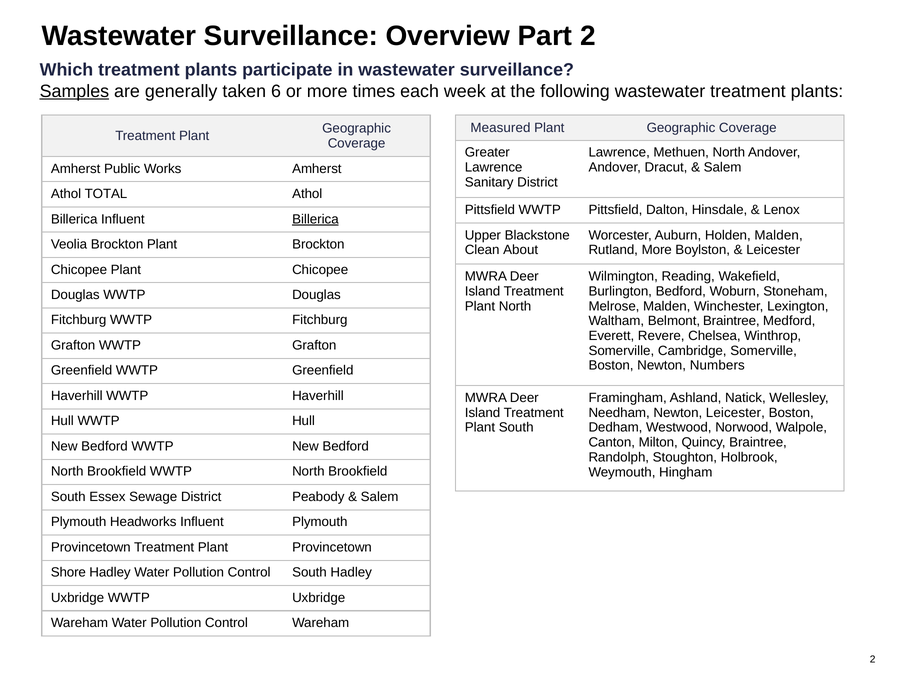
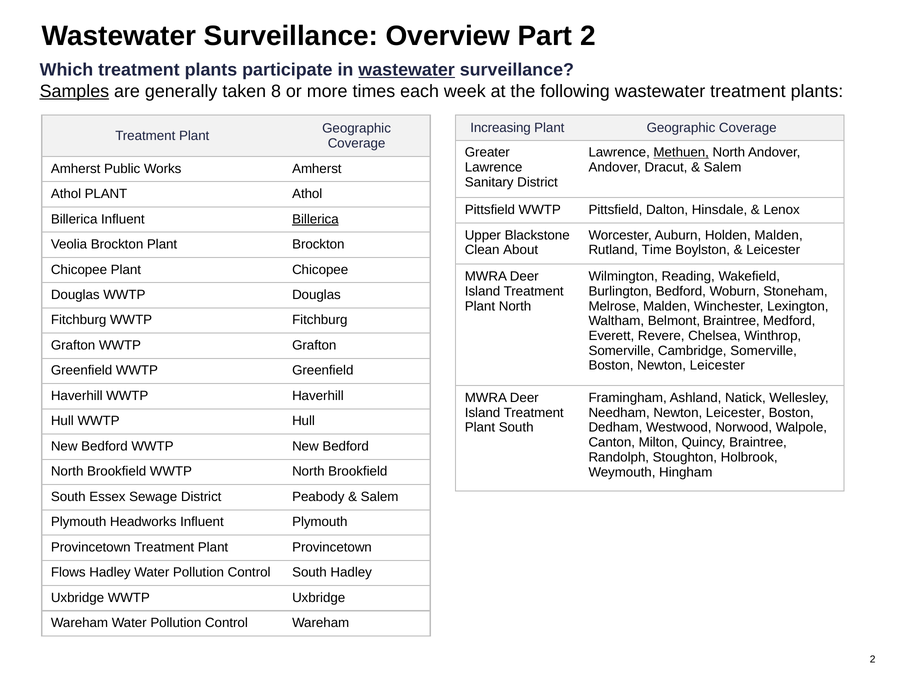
wastewater underline: none -> present (407, 70)
6: 6 -> 8 (276, 91)
Measured: Measured -> Increasing (501, 128)
Methuen underline: none -> present (681, 153)
Athol TOTAL: TOTAL -> PLANT (106, 194)
Rutland More: More -> Time (657, 250)
Boston Newton Numbers: Numbers -> Leicester (717, 366)
Shore: Shore -> Flows (68, 573)
